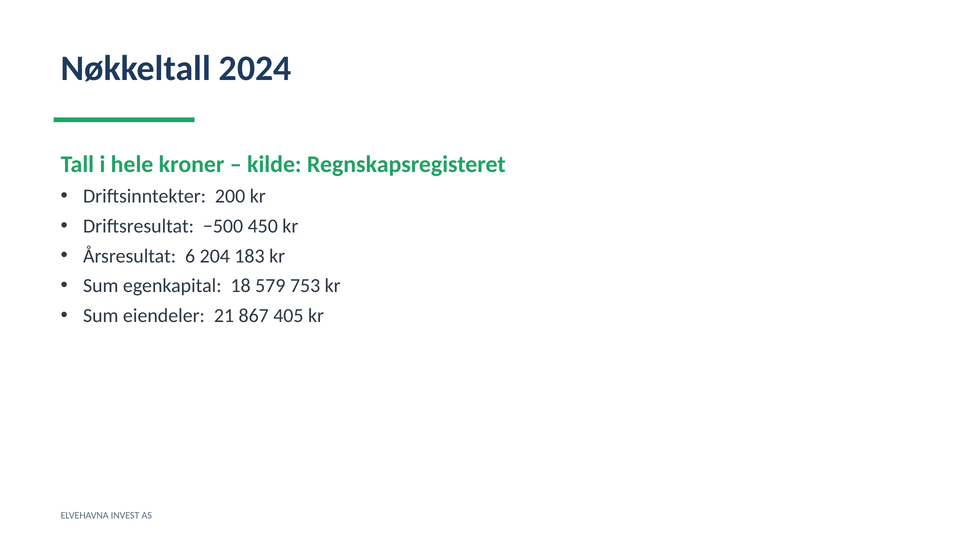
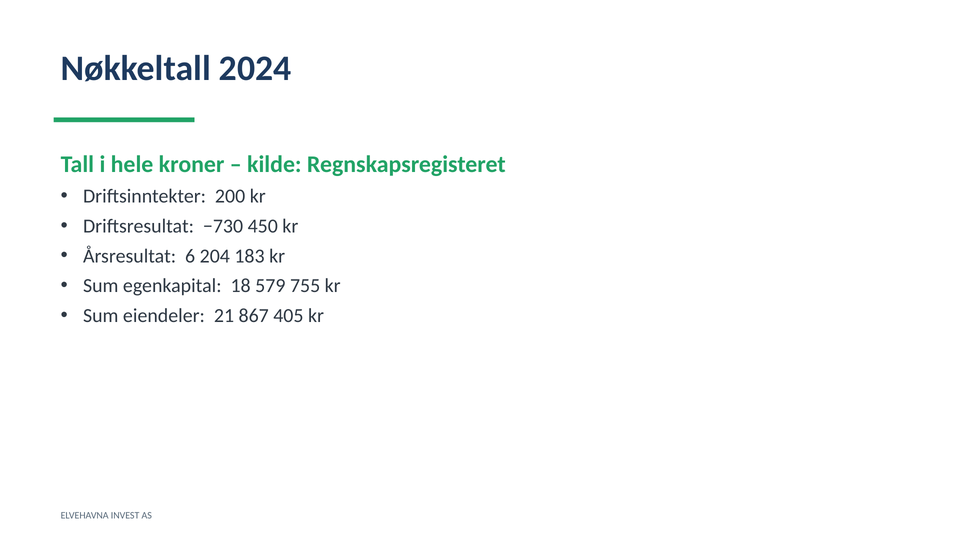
−500: −500 -> −730 (223, 226)
753: 753 -> 755 (305, 286)
